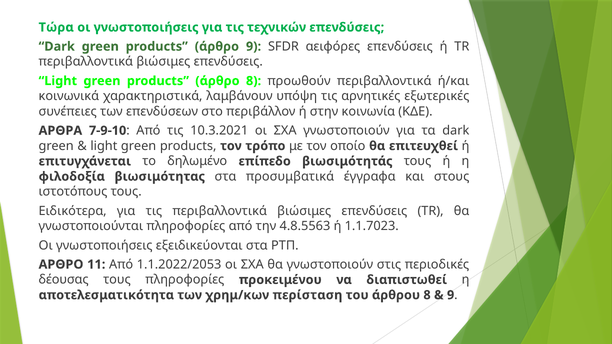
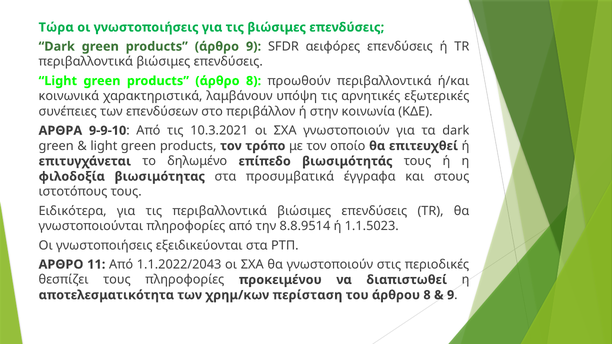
τις τεχνικών: τεχνικών -> βιώσιμες (277, 27)
7-9-10: 7-9-10 -> 9-9-10 (108, 131)
4.8.5563: 4.8.5563 -> 8.8.9514 (305, 226)
1.1.7023: 1.1.7023 -> 1.1.5023 (372, 226)
1.1.2022/2053: 1.1.2022/2053 -> 1.1.2022/2043 (179, 265)
δέουσας: δέουσας -> θεσπίζει (64, 280)
